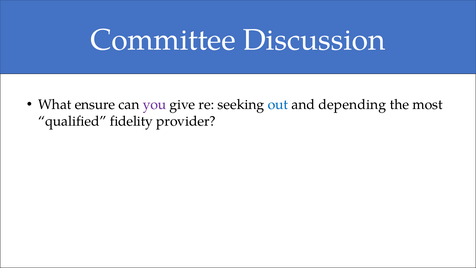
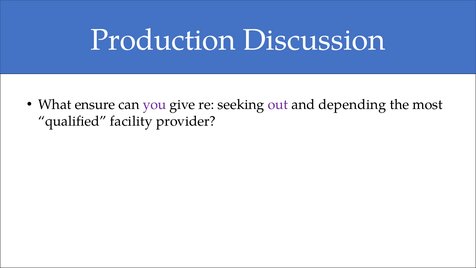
Committee: Committee -> Production (163, 40)
out colour: blue -> purple (278, 104)
fidelity: fidelity -> facility (131, 121)
